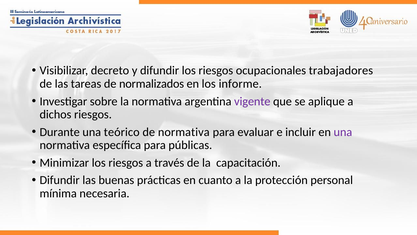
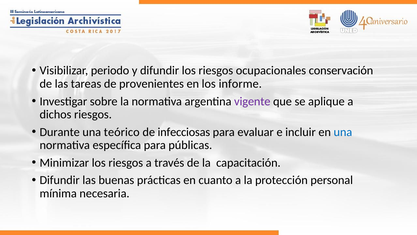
decreto: decreto -> periodo (110, 71)
trabajadores: trabajadores -> conservación (341, 71)
normalizados: normalizados -> provenientes (152, 84)
de normativa: normativa -> infecciosas (184, 132)
una colour: purple -> blue (343, 132)
